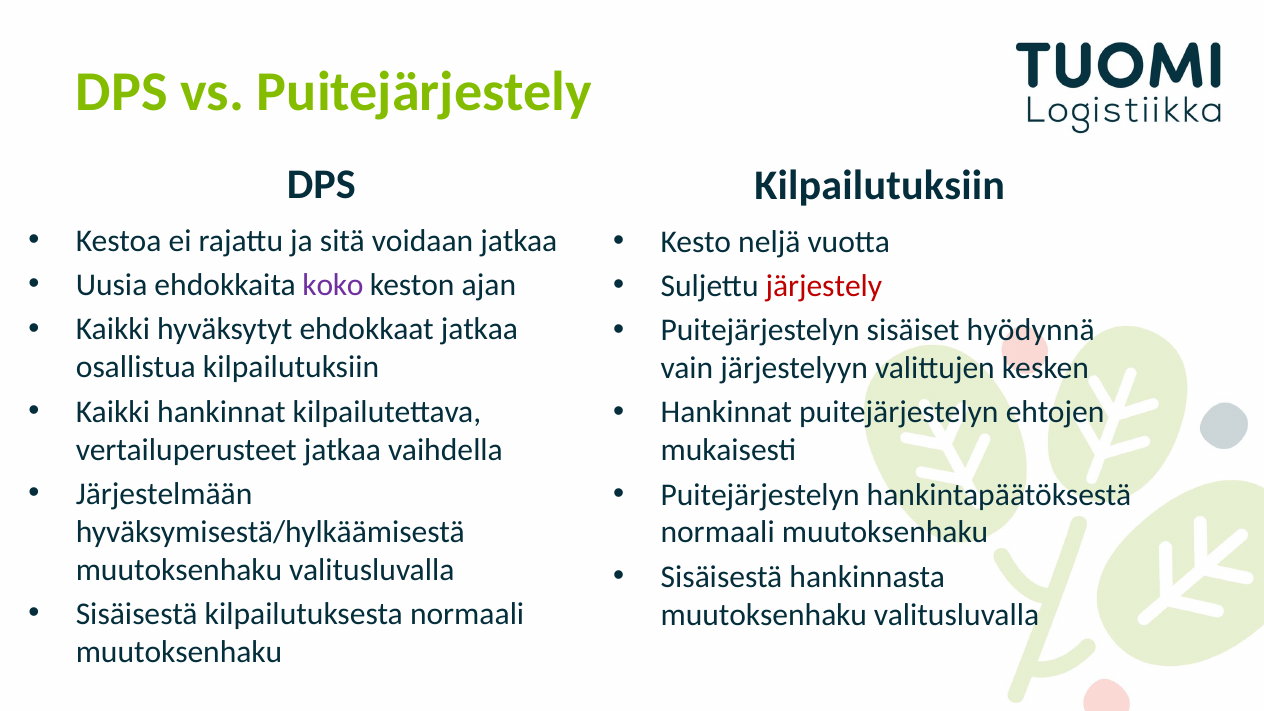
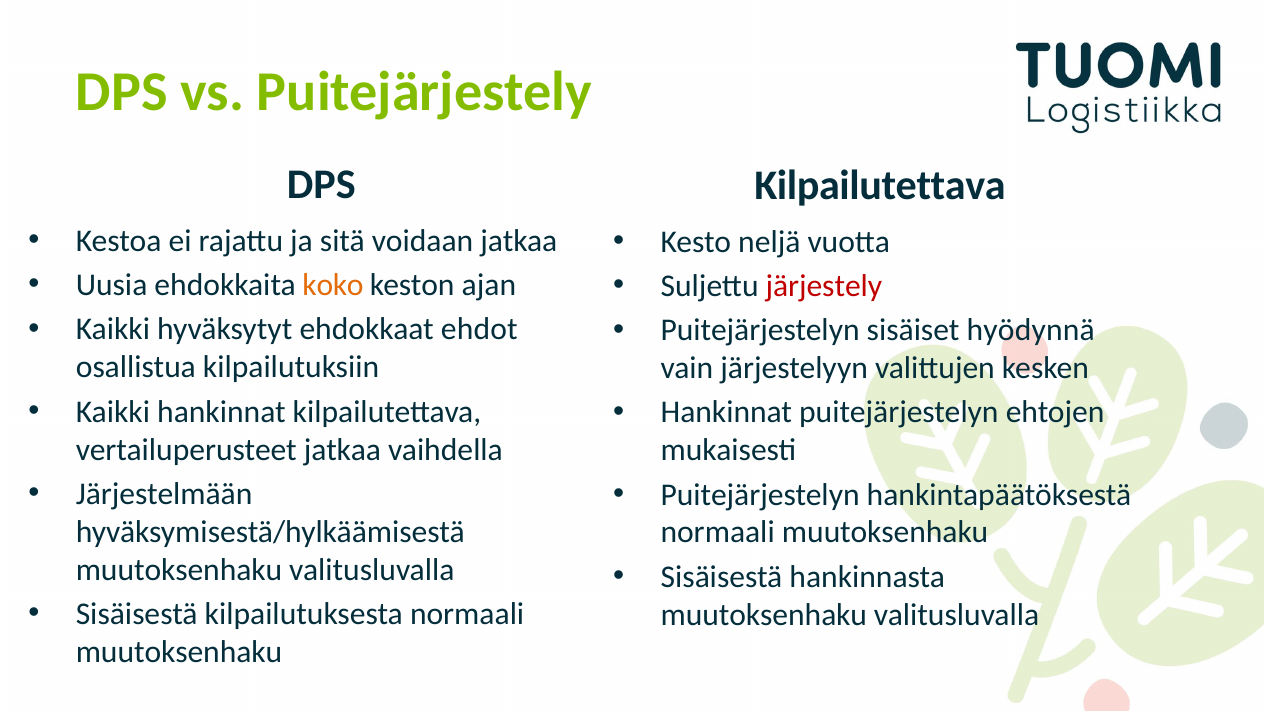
Kilpailutuksiin: Kilpailutuksiin -> Kilpailutettava (880, 186)
koko colour: purple -> orange (333, 285)
ehdokkaat jatkaa: jatkaa -> ehdot (479, 330)
